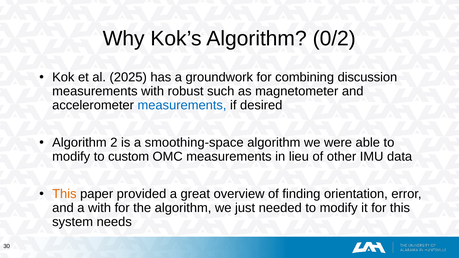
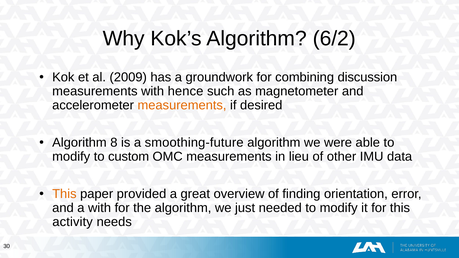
0/2: 0/2 -> 6/2 (334, 39)
2025: 2025 -> 2009 (128, 77)
robust: robust -> hence (186, 91)
measurements colour: blue -> orange (182, 105)
2: 2 -> 8 (114, 143)
smoothing-space: smoothing-space -> smoothing-future (194, 143)
system: system -> activity (73, 222)
